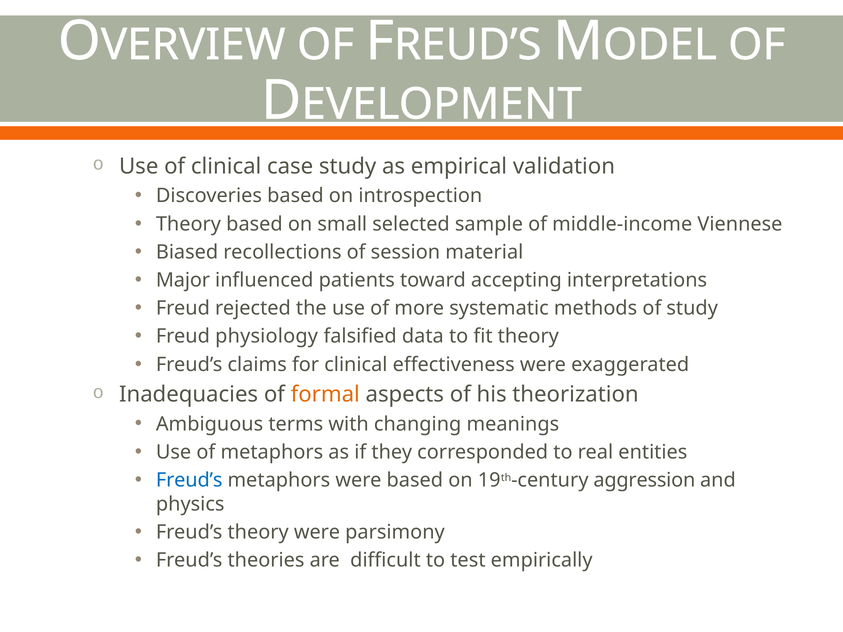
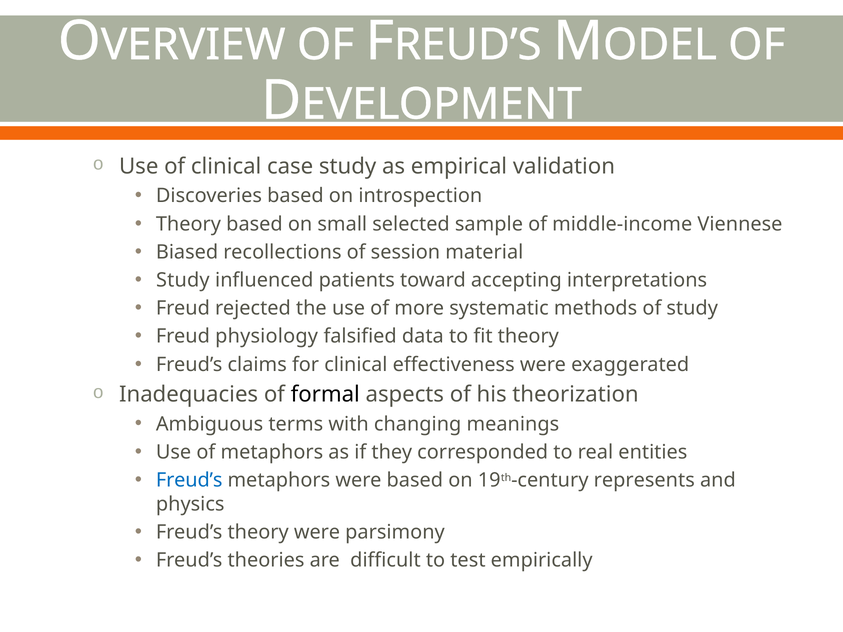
Major: Major -> Study (183, 280)
formal colour: orange -> black (325, 395)
aggression: aggression -> represents (644, 480)
